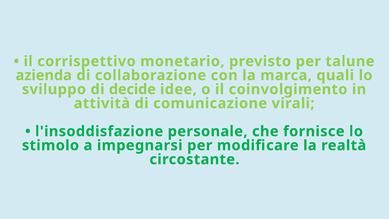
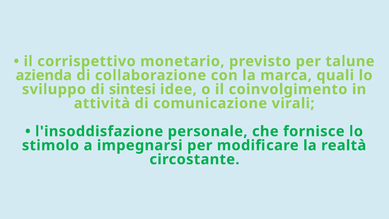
decide: decide -> sintesi (132, 89)
